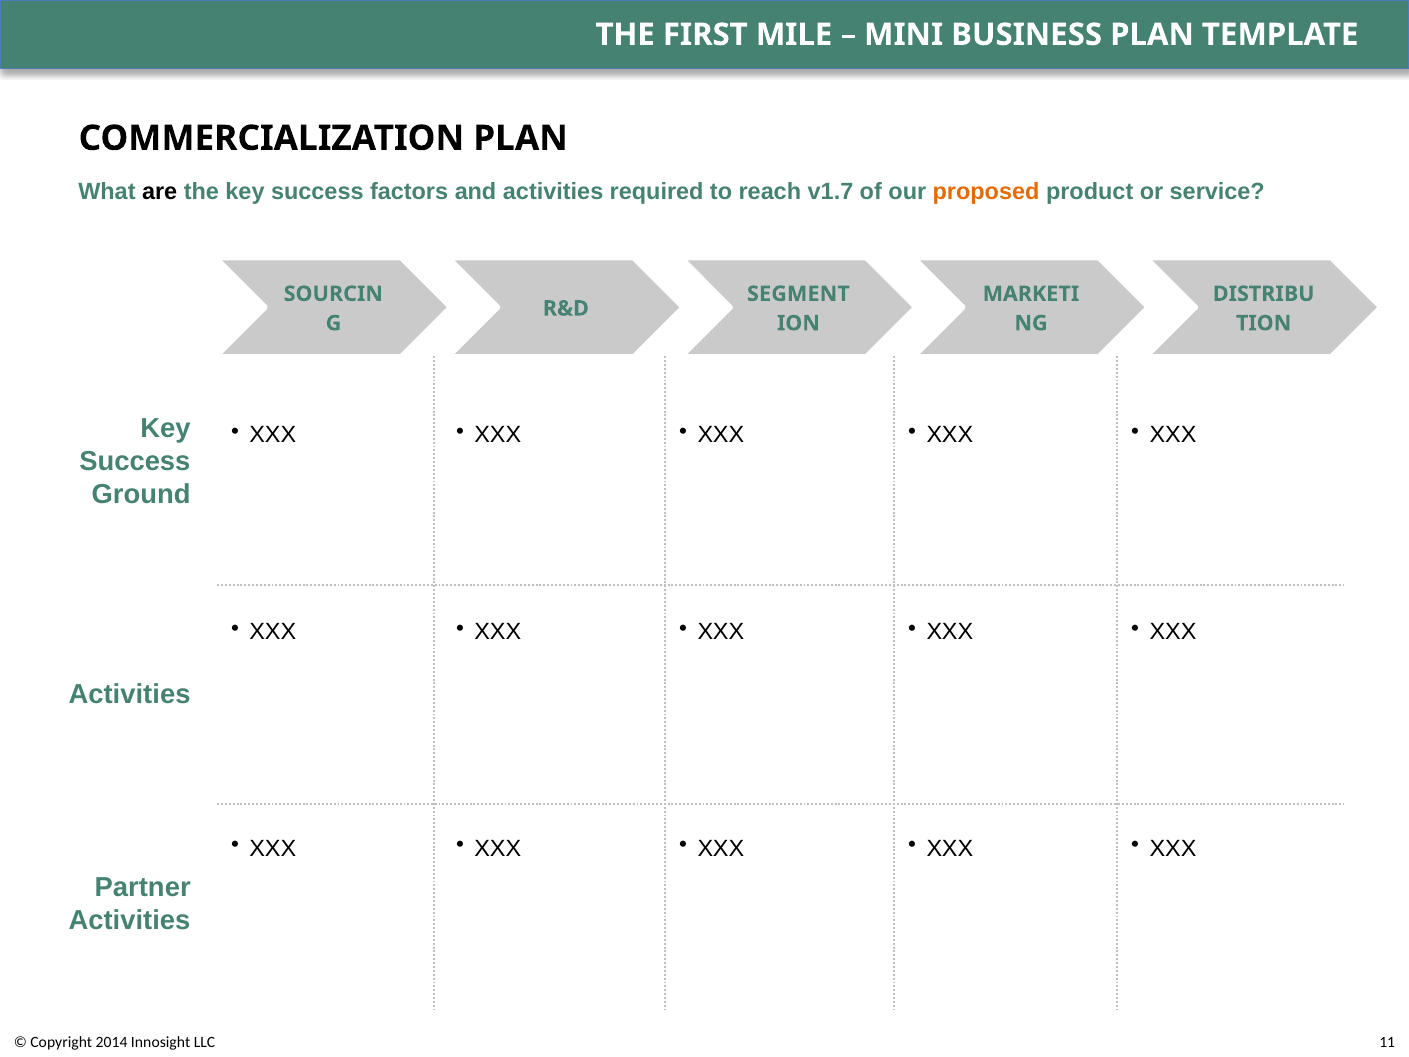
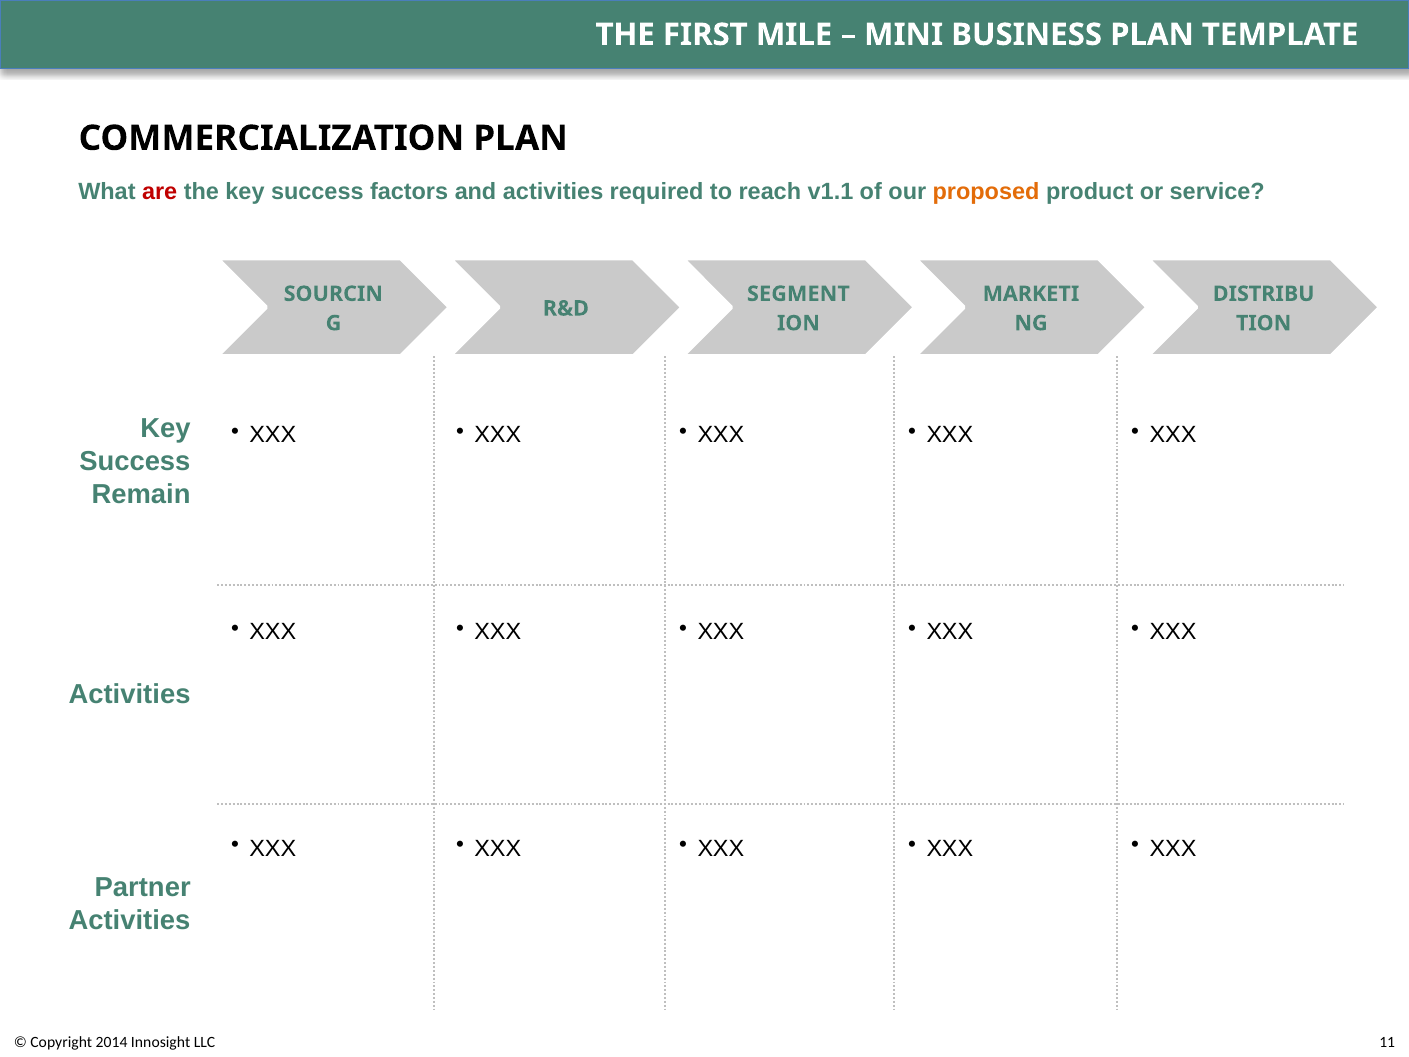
are colour: black -> red (160, 191)
v1.7: v1.7 -> v1.1 (831, 191)
Ground: Ground -> Remain (141, 494)
